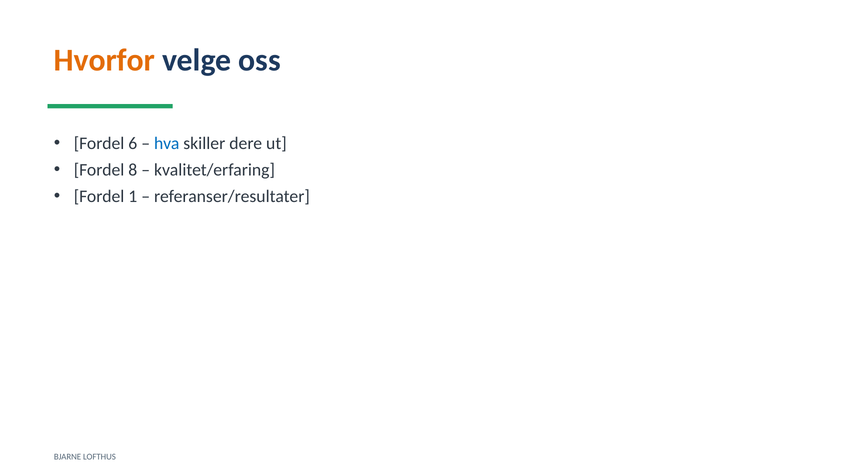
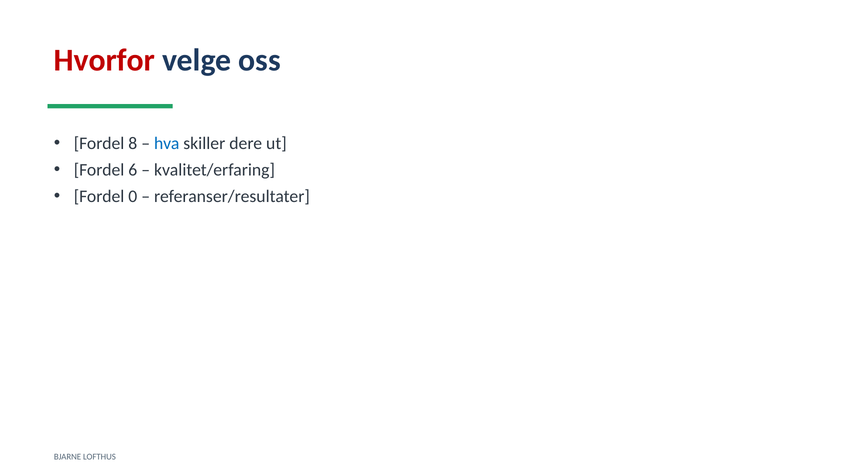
Hvorfor colour: orange -> red (104, 60)
6: 6 -> 8 (133, 143)
8: 8 -> 6 (133, 170)
1: 1 -> 0 (133, 196)
